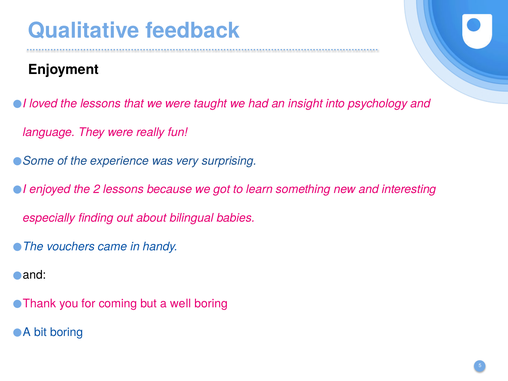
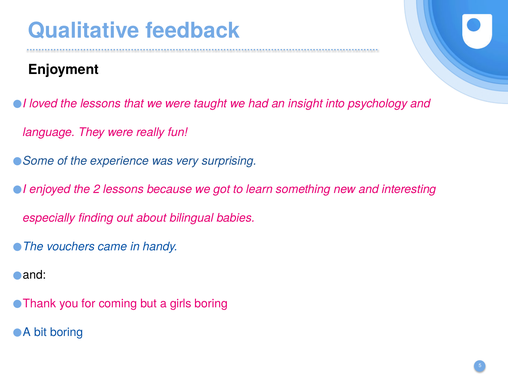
well: well -> girls (181, 304)
